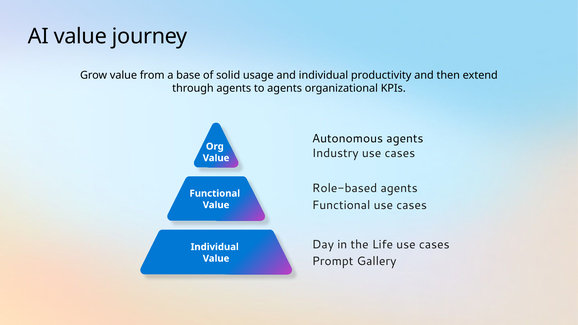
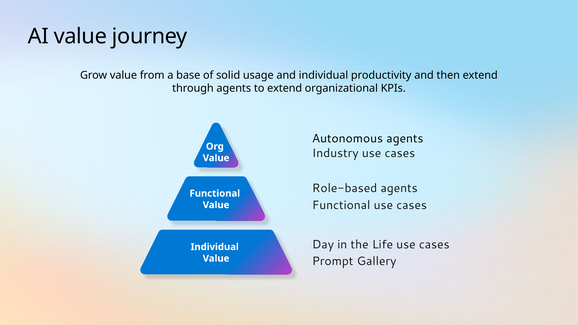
to agents: agents -> extend (285, 88)
